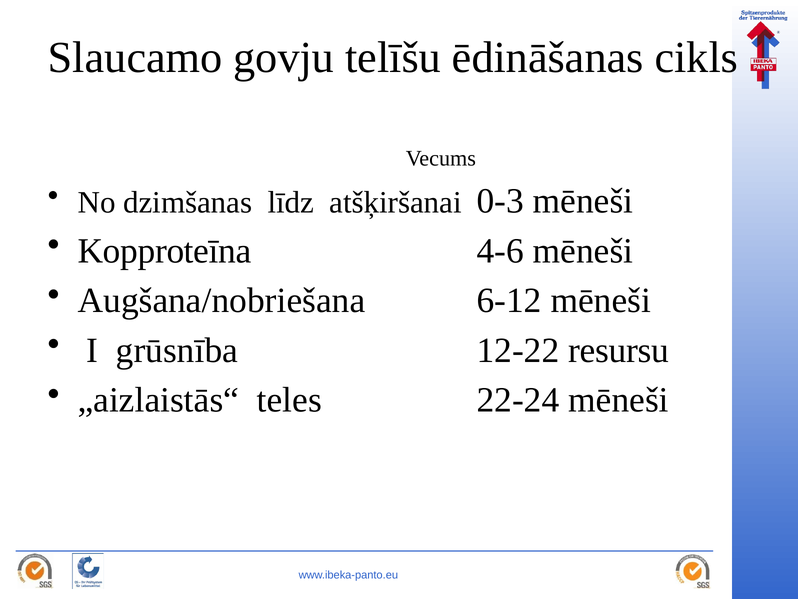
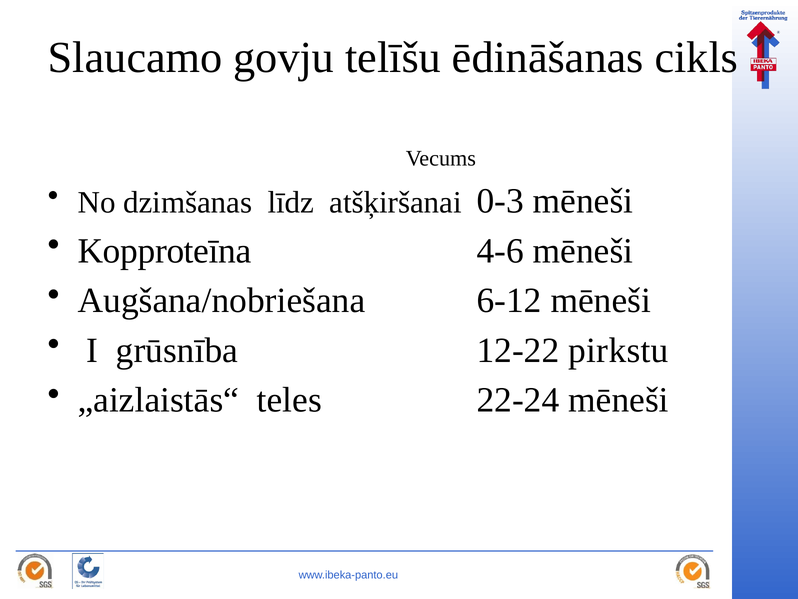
resursu: resursu -> pirkstu (618, 350)
